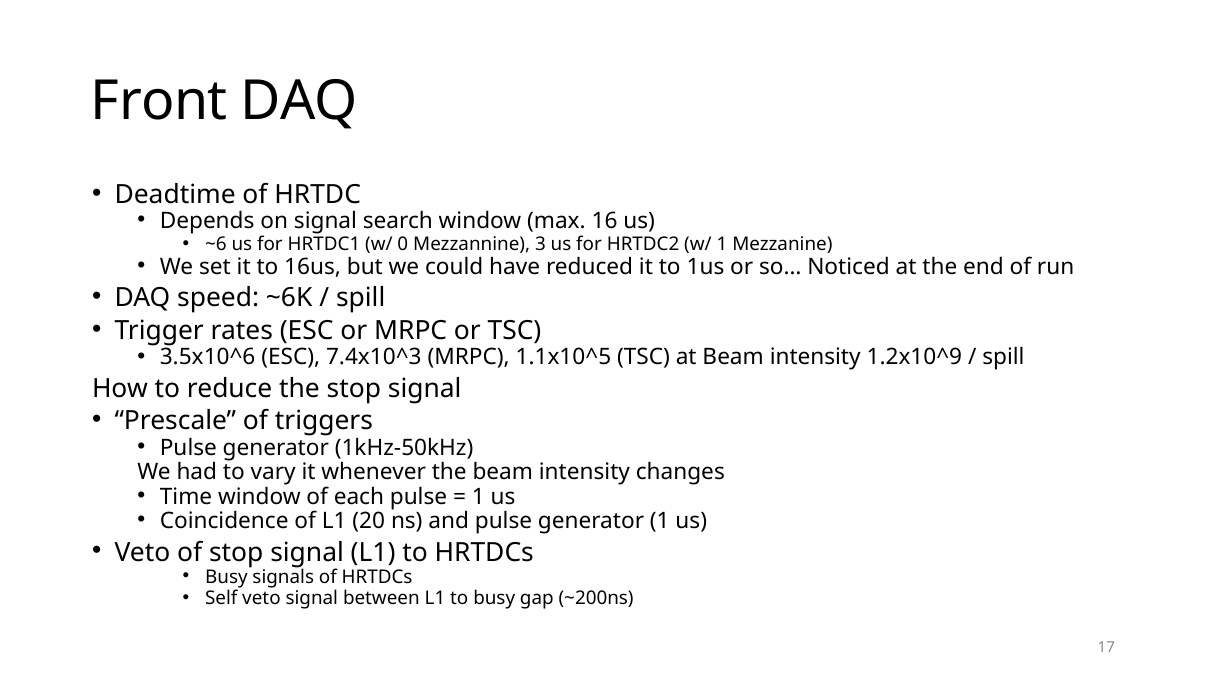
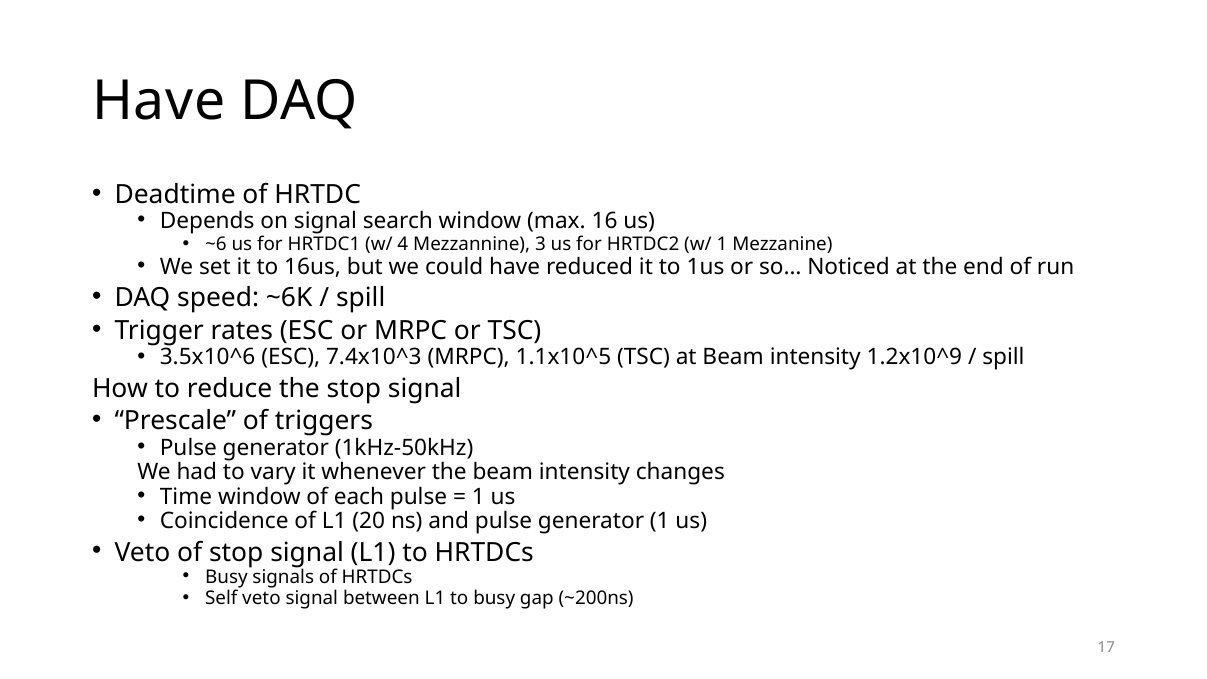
Front: Front -> Have (159, 101)
0: 0 -> 4 (403, 244)
